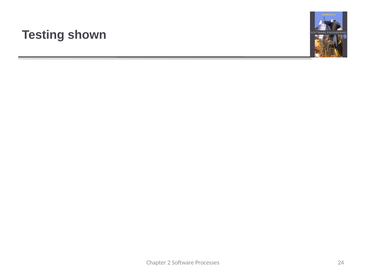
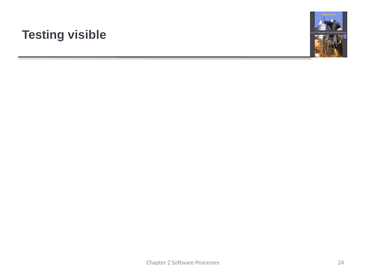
shown: shown -> visible (87, 35)
